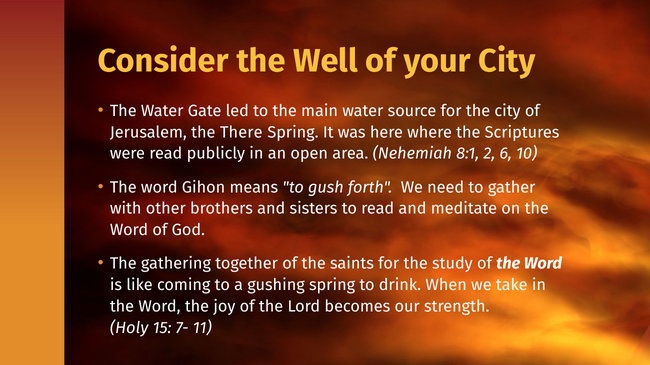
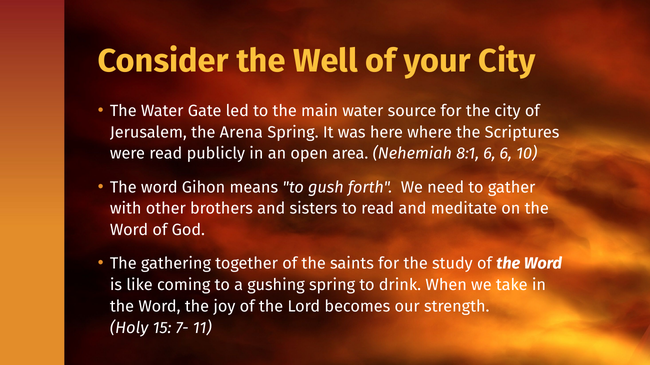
There: There -> Arena (241, 132)
8:1 2: 2 -> 6 (489, 154)
